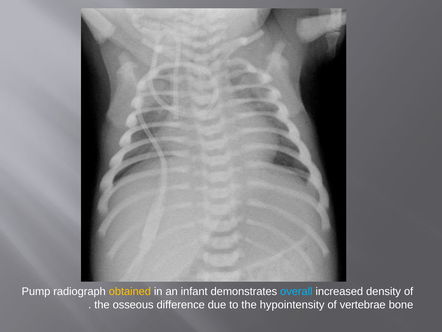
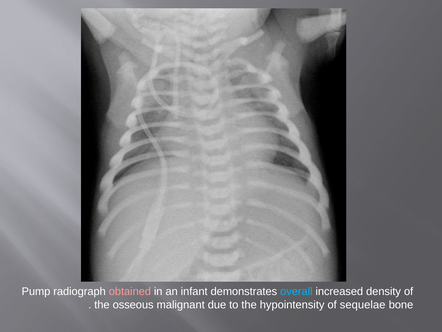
obtained colour: yellow -> pink (130, 291)
difference: difference -> malignant (181, 304)
vertebrae: vertebrae -> sequelae (363, 304)
